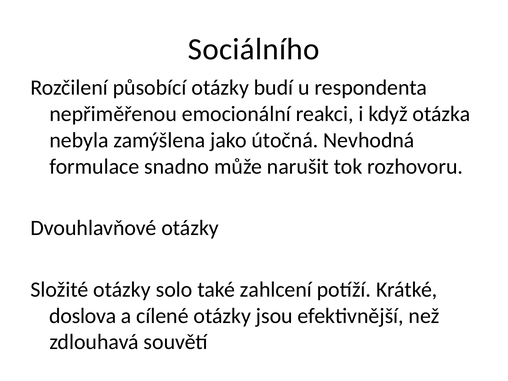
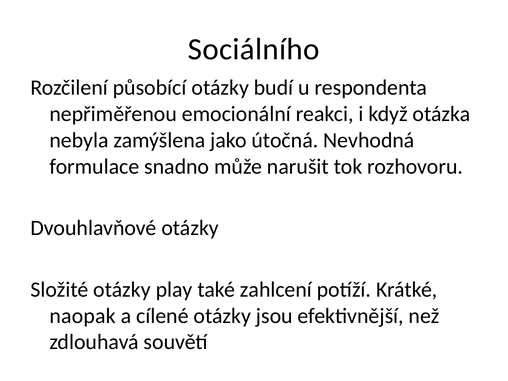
solo: solo -> play (174, 290)
doslova: doslova -> naopak (83, 316)
